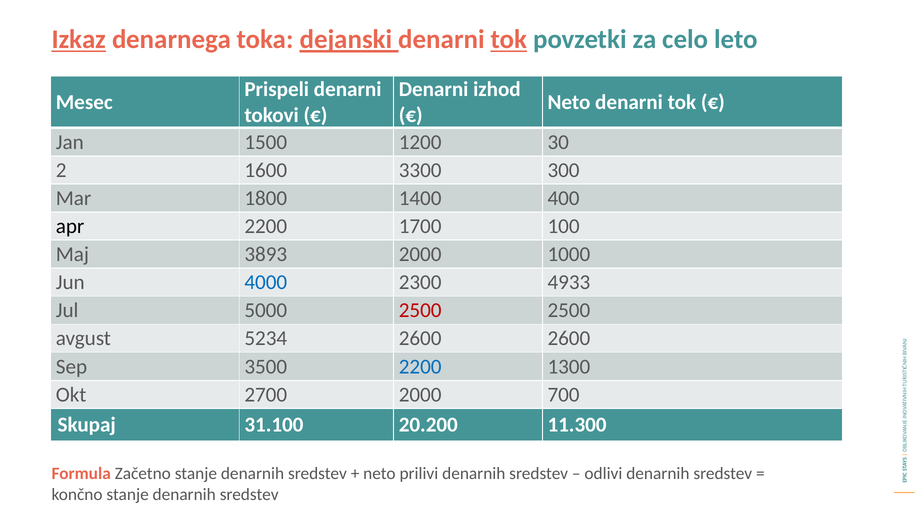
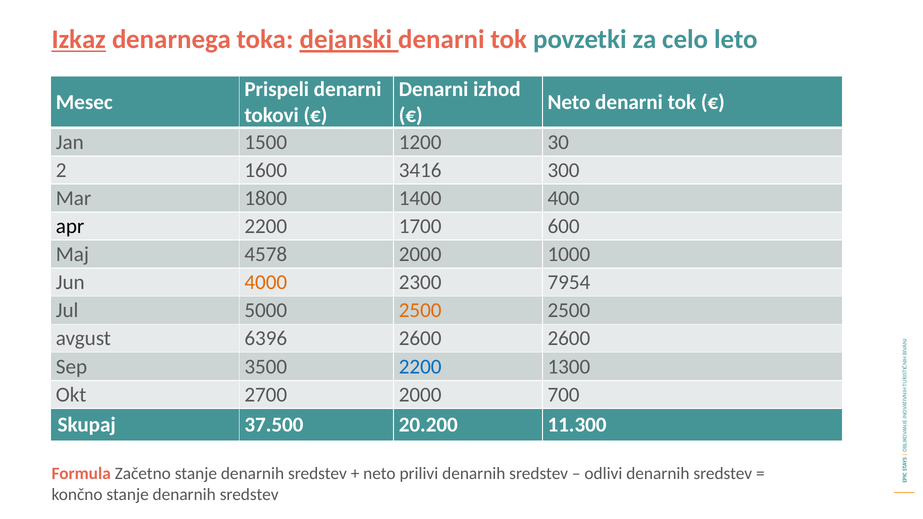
tok underline: present -> none (509, 40)
3300: 3300 -> 3416 (420, 170)
100: 100 -> 600 (564, 226)
3893: 3893 -> 4578 (266, 254)
4000 colour: blue -> orange (266, 282)
4933: 4933 -> 7954 (569, 282)
2500 colour: red -> orange (420, 311)
5234: 5234 -> 6396 (266, 339)
31.100: 31.100 -> 37.500 (274, 425)
